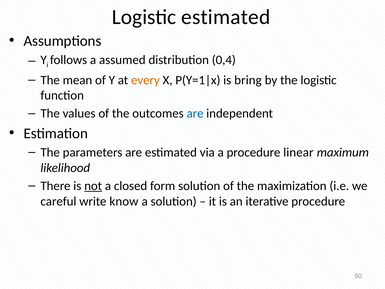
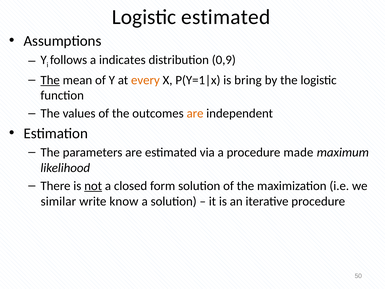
assumed: assumed -> indicates (122, 60)
0,4: 0,4 -> 0,9 (224, 60)
The underline: none -> present (50, 80)
are colour: blue -> orange (195, 113)
linear: linear -> made (298, 152)
careful: careful -> similar (58, 201)
